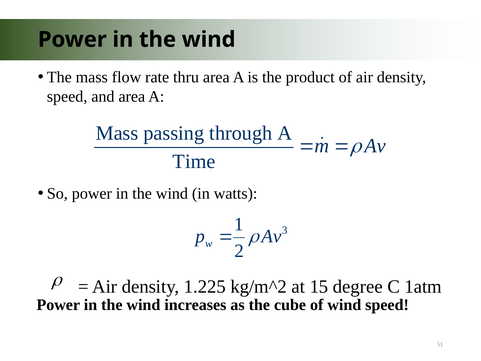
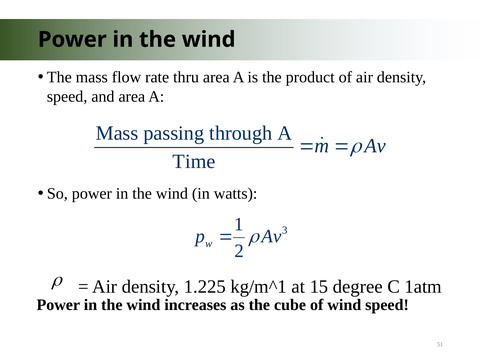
kg/m^2: kg/m^2 -> kg/m^1 (259, 286)
